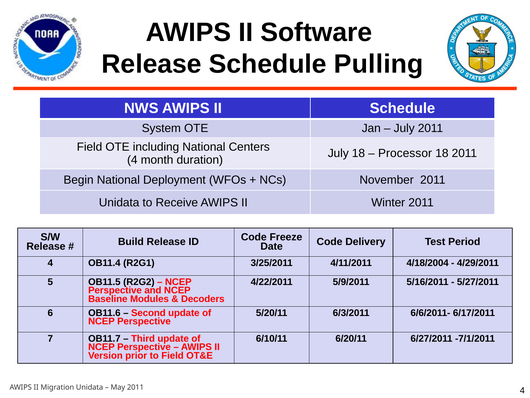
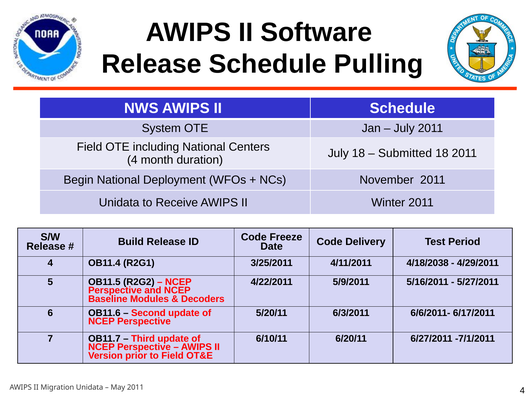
Processor: Processor -> Submitted (405, 153)
4/18/2004: 4/18/2004 -> 4/18/2038 (428, 263)
